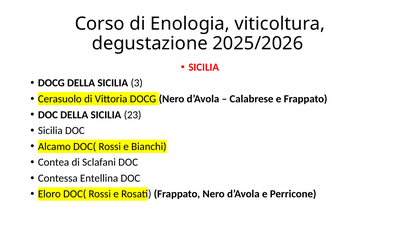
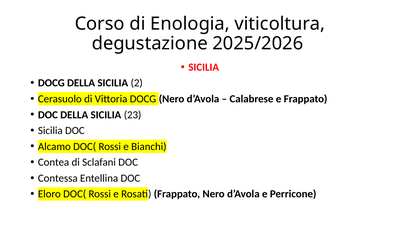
3: 3 -> 2 (137, 83)
